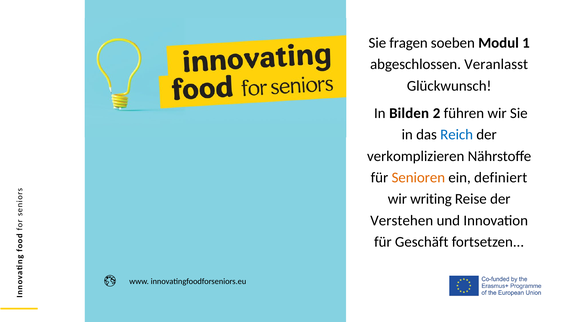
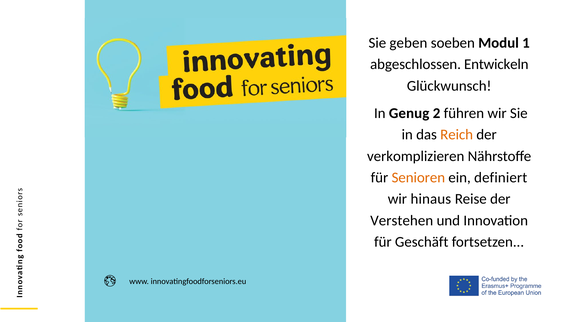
fragen: fragen -> geben (408, 43)
Veranlasst: Veranlasst -> Entwickeln (496, 64)
Bilden: Bilden -> Genug (409, 113)
Reich colour: blue -> orange (457, 135)
writing: writing -> hinaus (431, 199)
